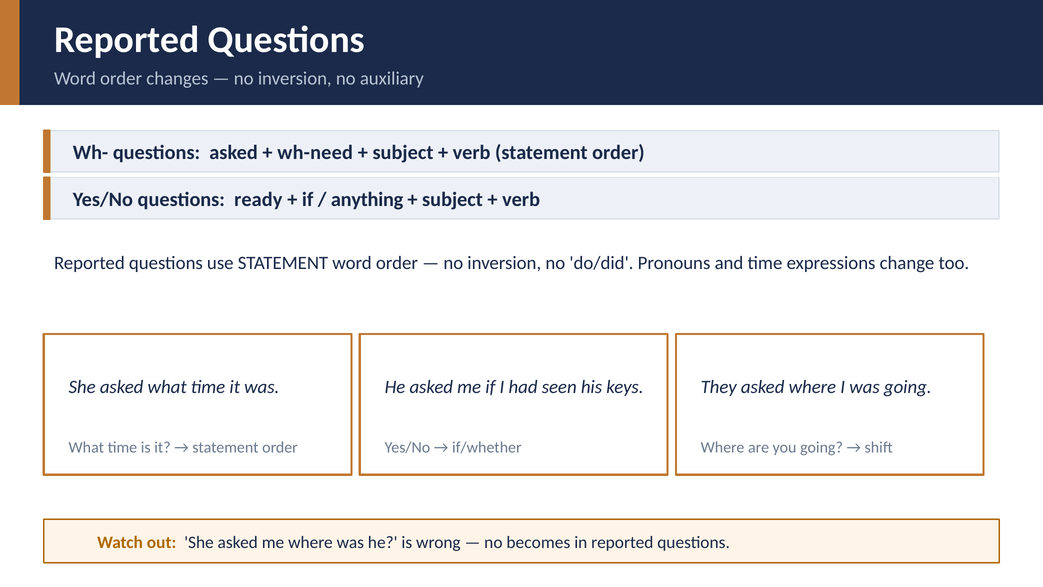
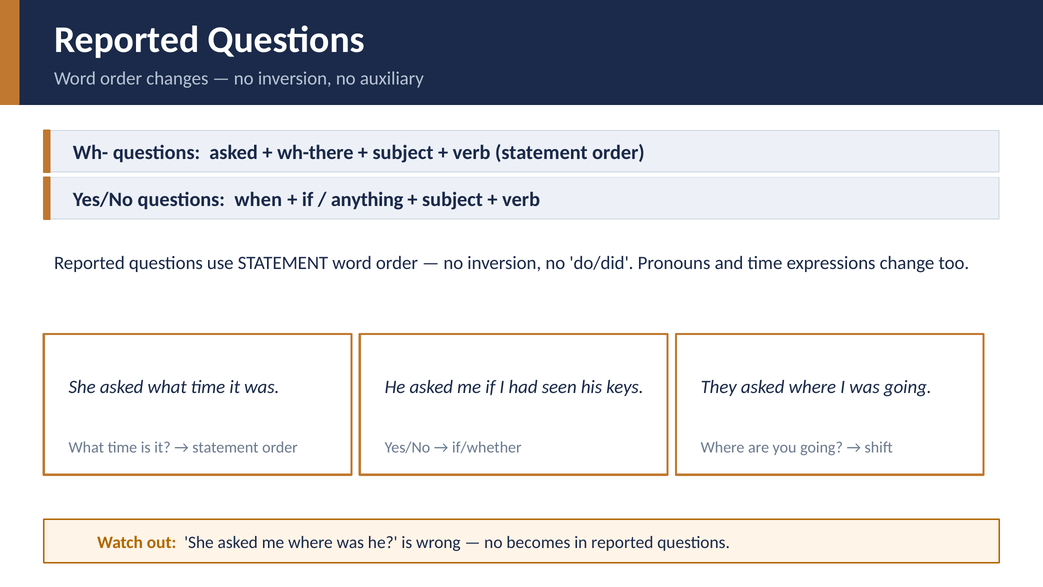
wh-need: wh-need -> wh-there (315, 153)
ready: ready -> when (258, 200)
